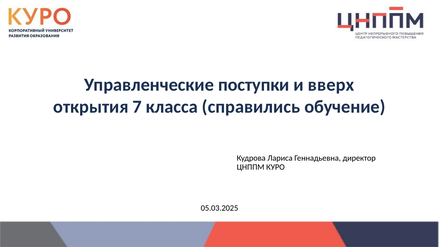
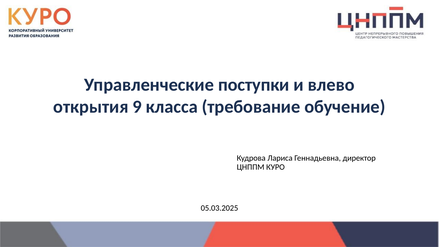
вверх: вверх -> влево (331, 85)
7: 7 -> 9 (137, 107)
справились: справились -> требование (251, 107)
